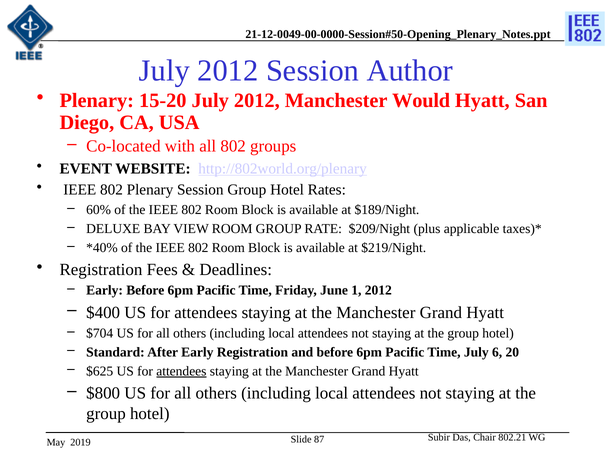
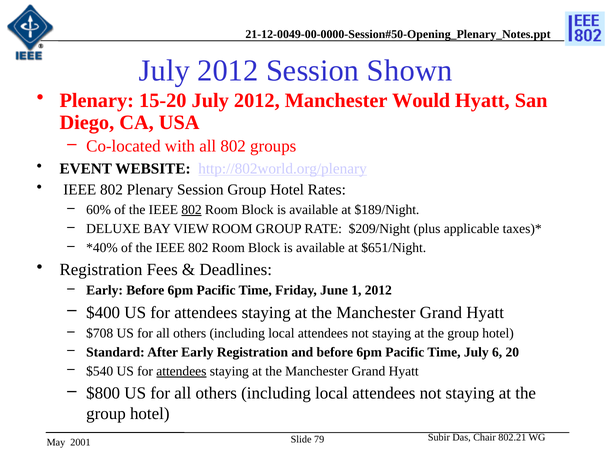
Author: Author -> Shown (410, 71)
802 underline: none -> present (192, 210)
$219/Night: $219/Night -> $651/Night (394, 248)
$704: $704 -> $708 (100, 333)
$625: $625 -> $540 (100, 371)
87: 87 -> 79 (319, 439)
2019: 2019 -> 2001 (80, 442)
